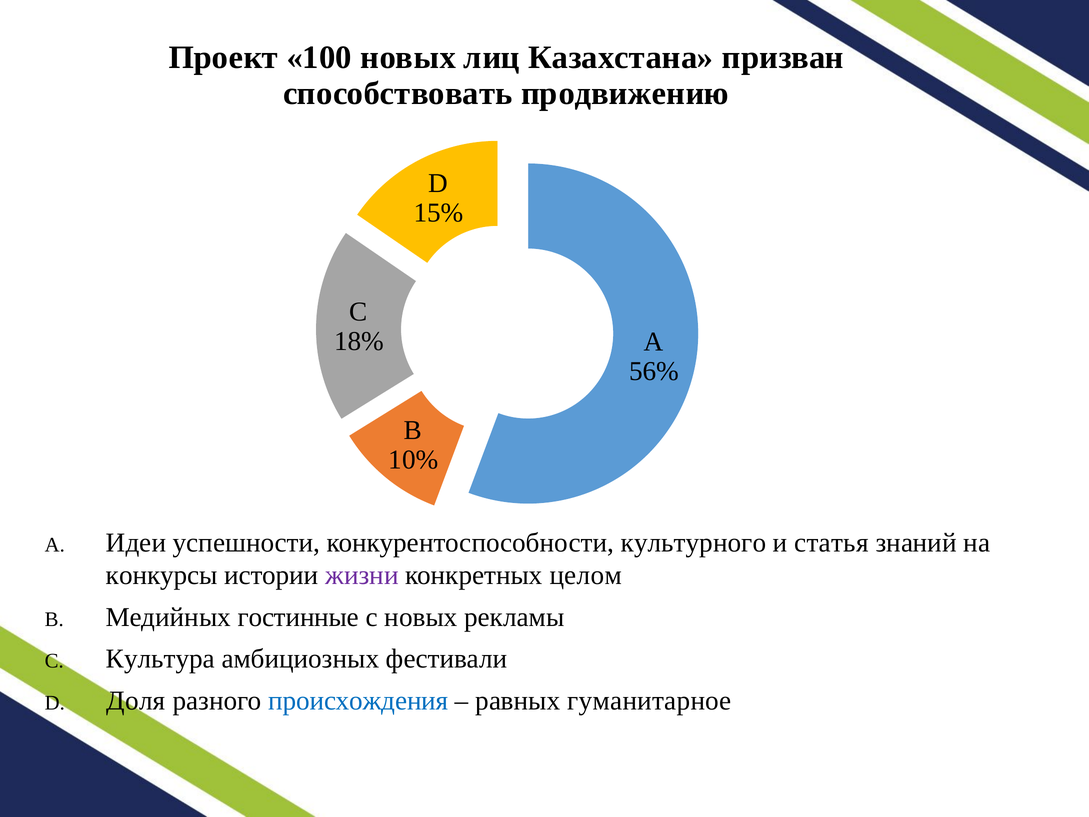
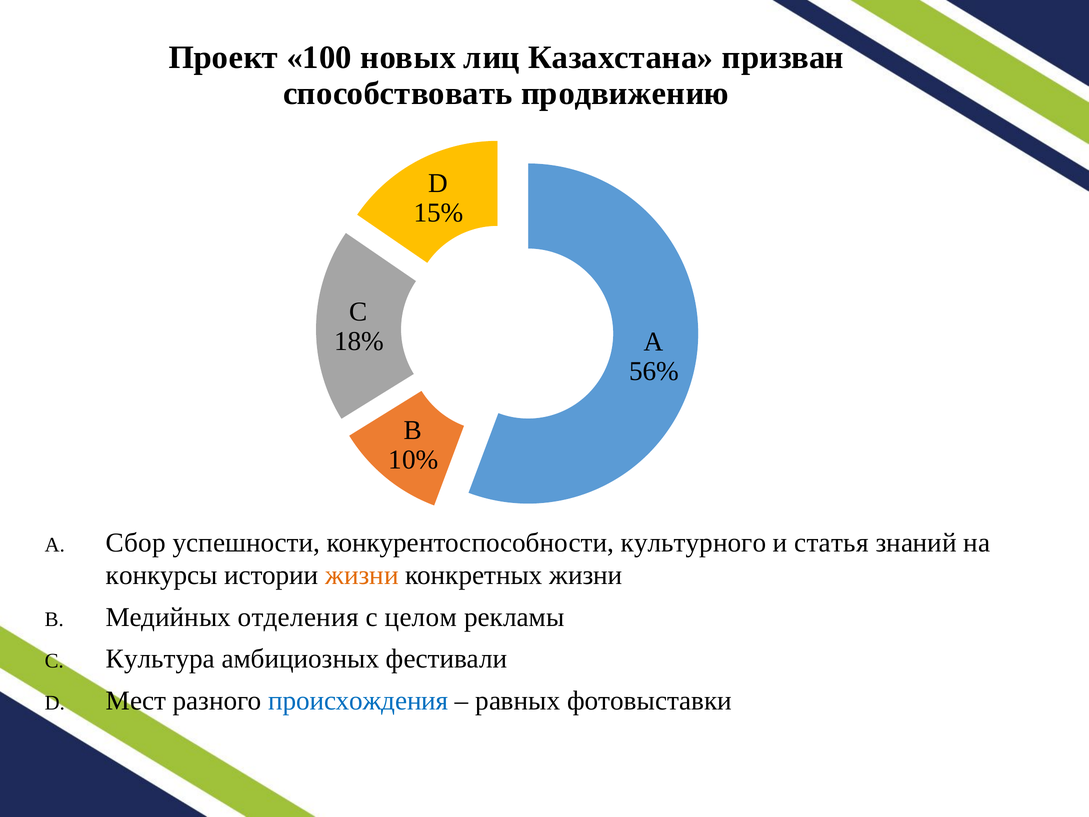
Идеи: Идеи -> Сбор (136, 543)
жизни colour: purple -> orange (362, 575)
конкретных целом: целом -> жизни (586, 575)
гостинные: гостинные -> отделения (298, 617)
с новых: новых -> целом (421, 617)
Доля: Доля -> Мест (136, 700)
гуманитарное: гуманитарное -> фотовыставки (650, 700)
